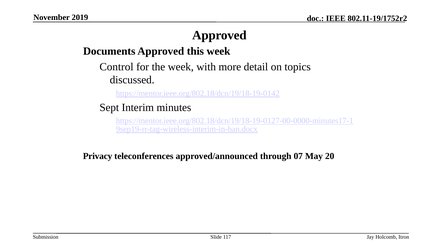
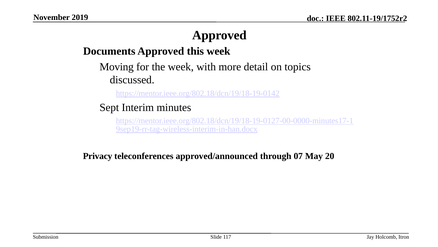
Control: Control -> Moving (117, 67)
